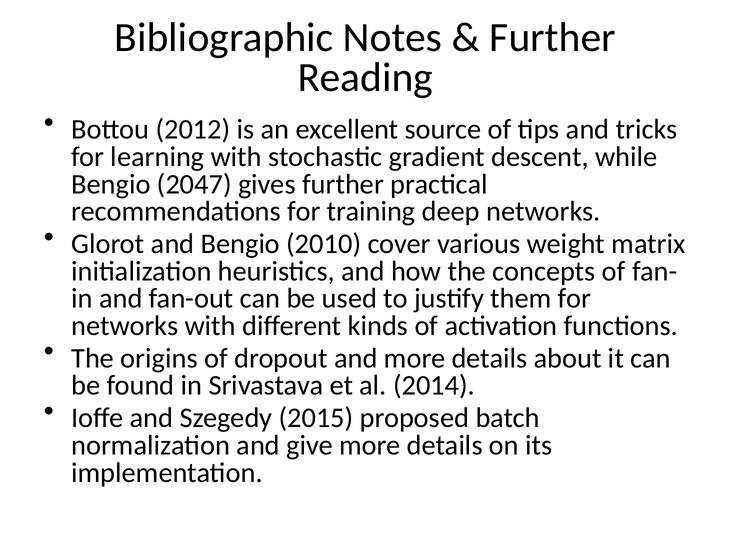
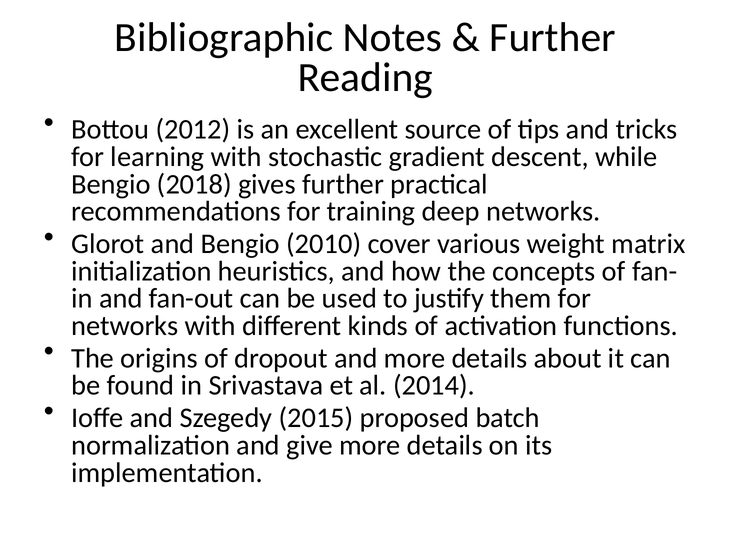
2047: 2047 -> 2018 (194, 184)
